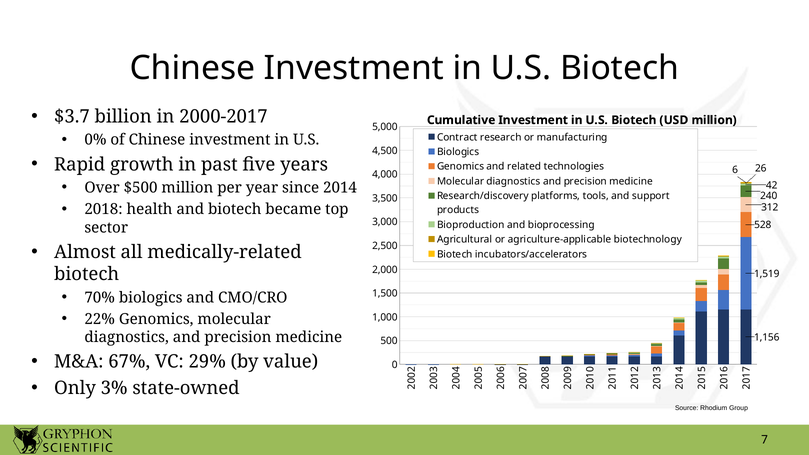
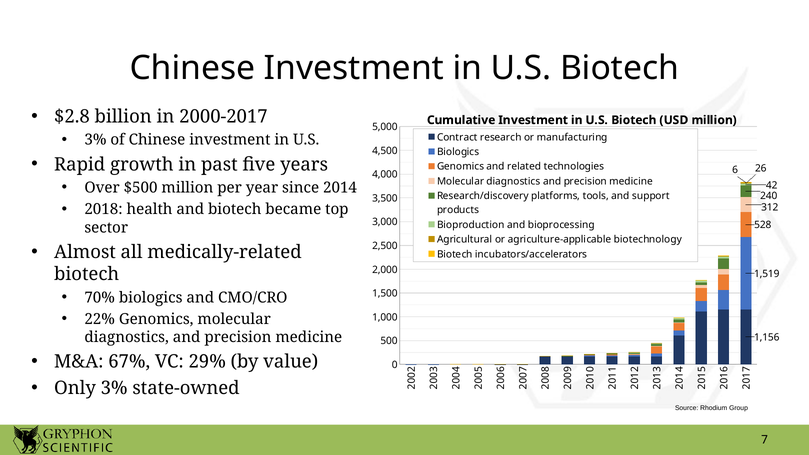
$3.7: $3.7 -> $2.8 (72, 117)
0%: 0% -> 3% (95, 140)
